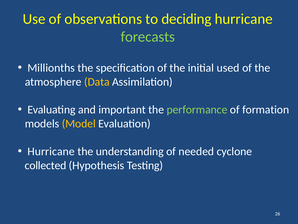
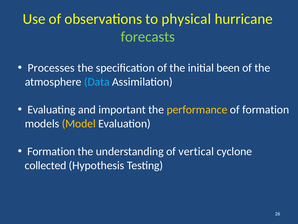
deciding: deciding -> physical (186, 19)
Millionths: Millionths -> Processes (51, 68)
used: used -> been (228, 68)
Data colour: yellow -> light blue (97, 82)
performance colour: light green -> yellow (197, 109)
Hurricane: Hurricane -> Formation (51, 151)
needed: needed -> vertical (196, 151)
